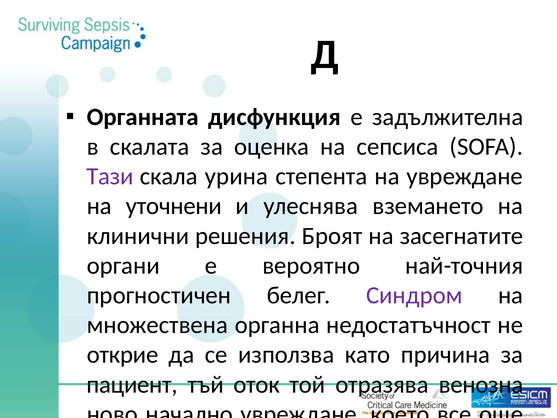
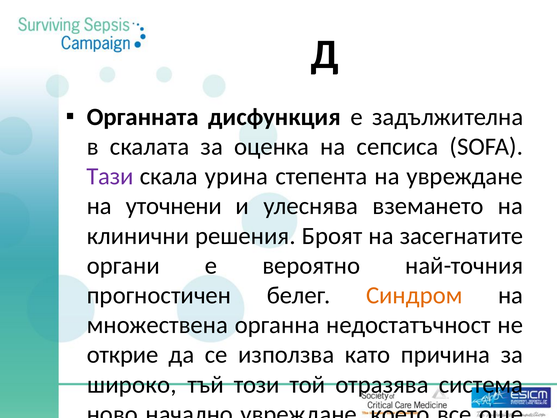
Синдром colour: purple -> orange (414, 295)
пациент: пациент -> широко (132, 384)
оток: оток -> този (257, 384)
венозна: венозна -> система (481, 384)
